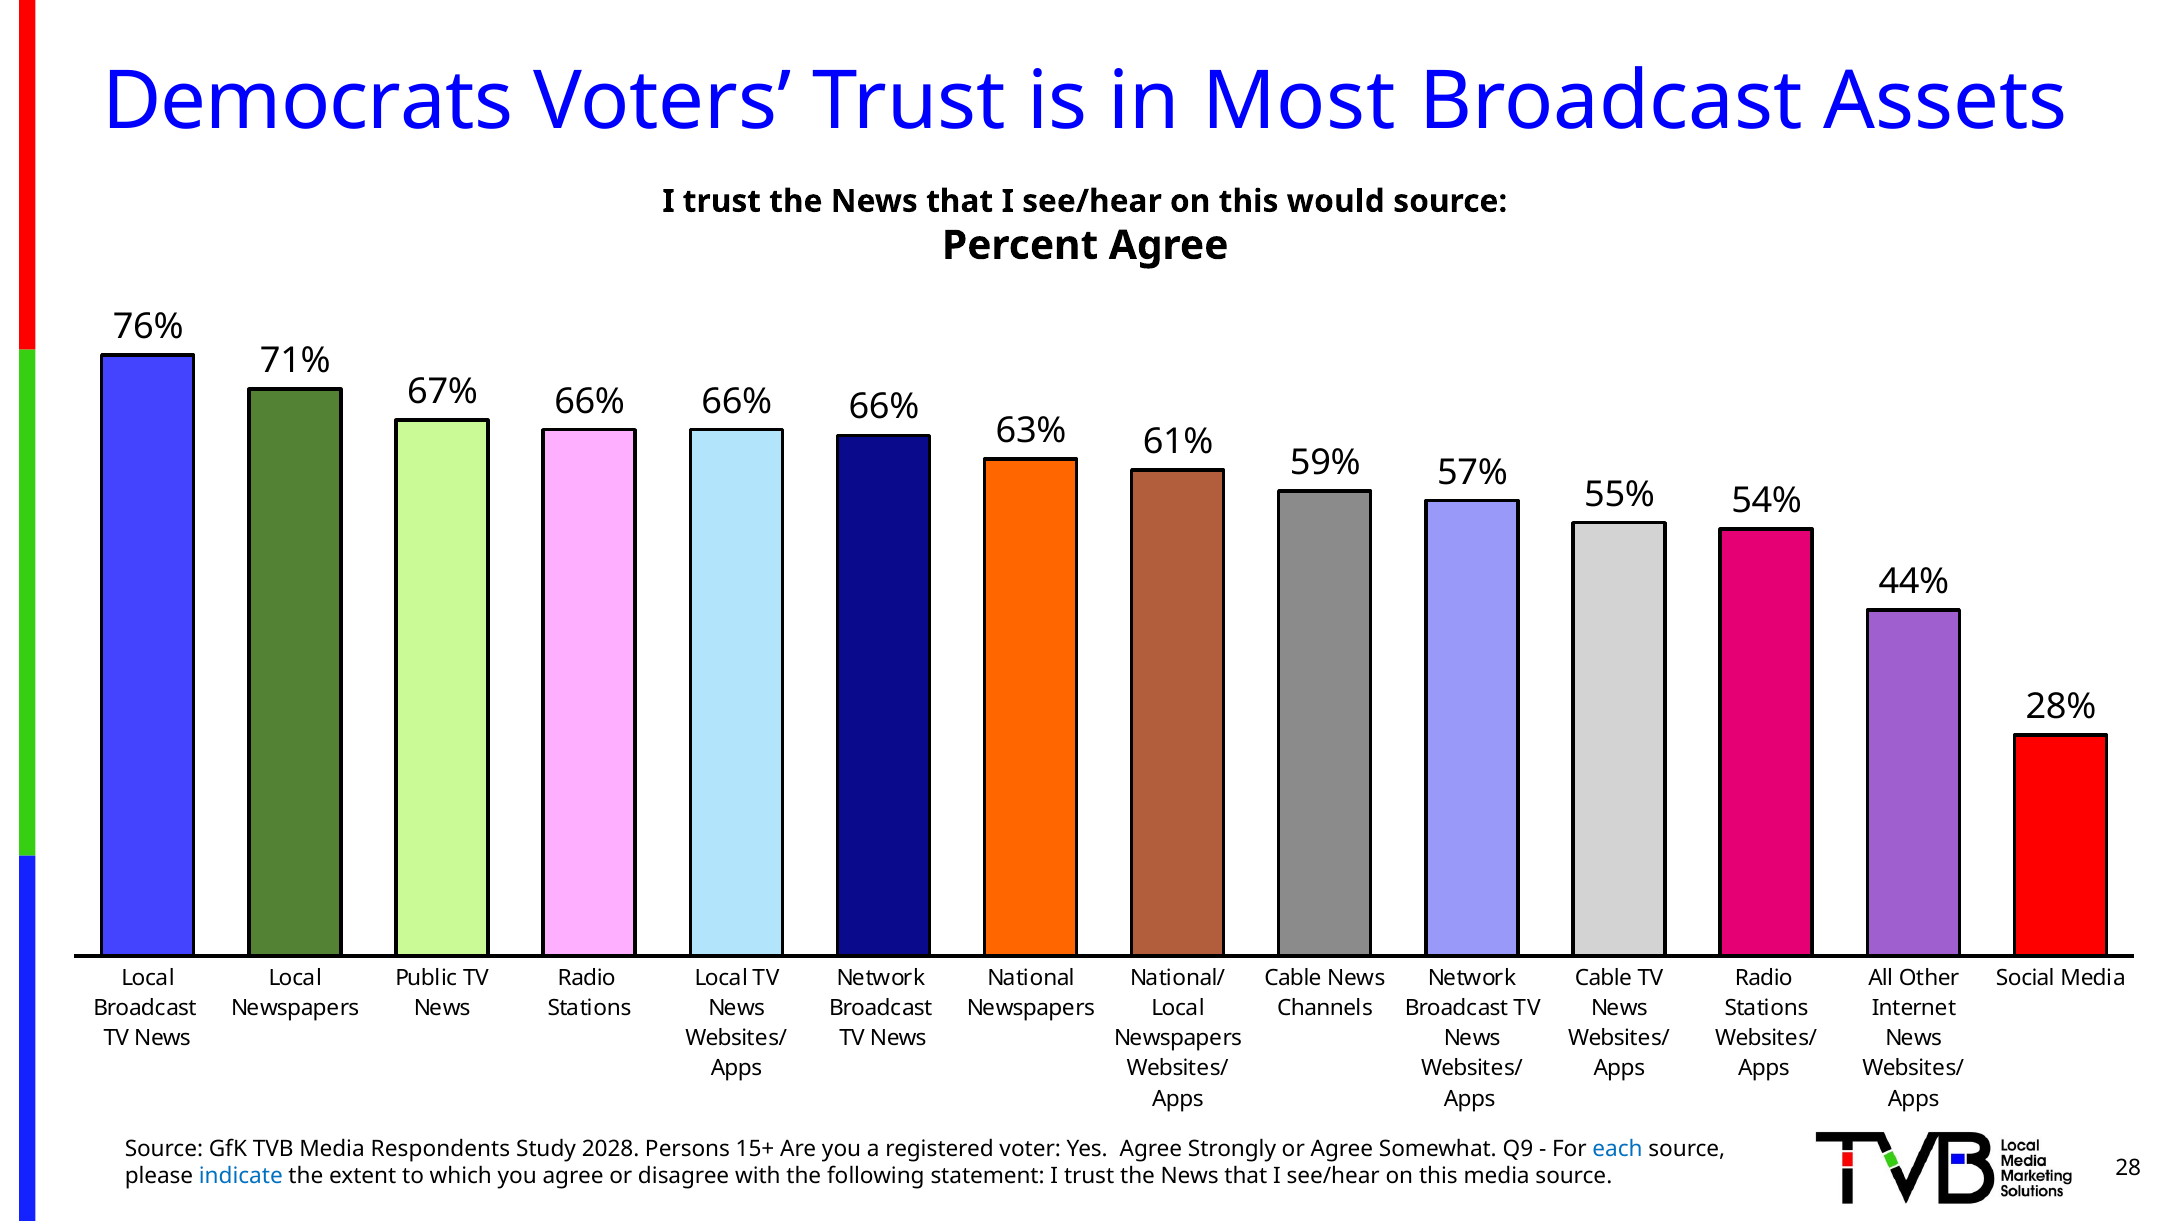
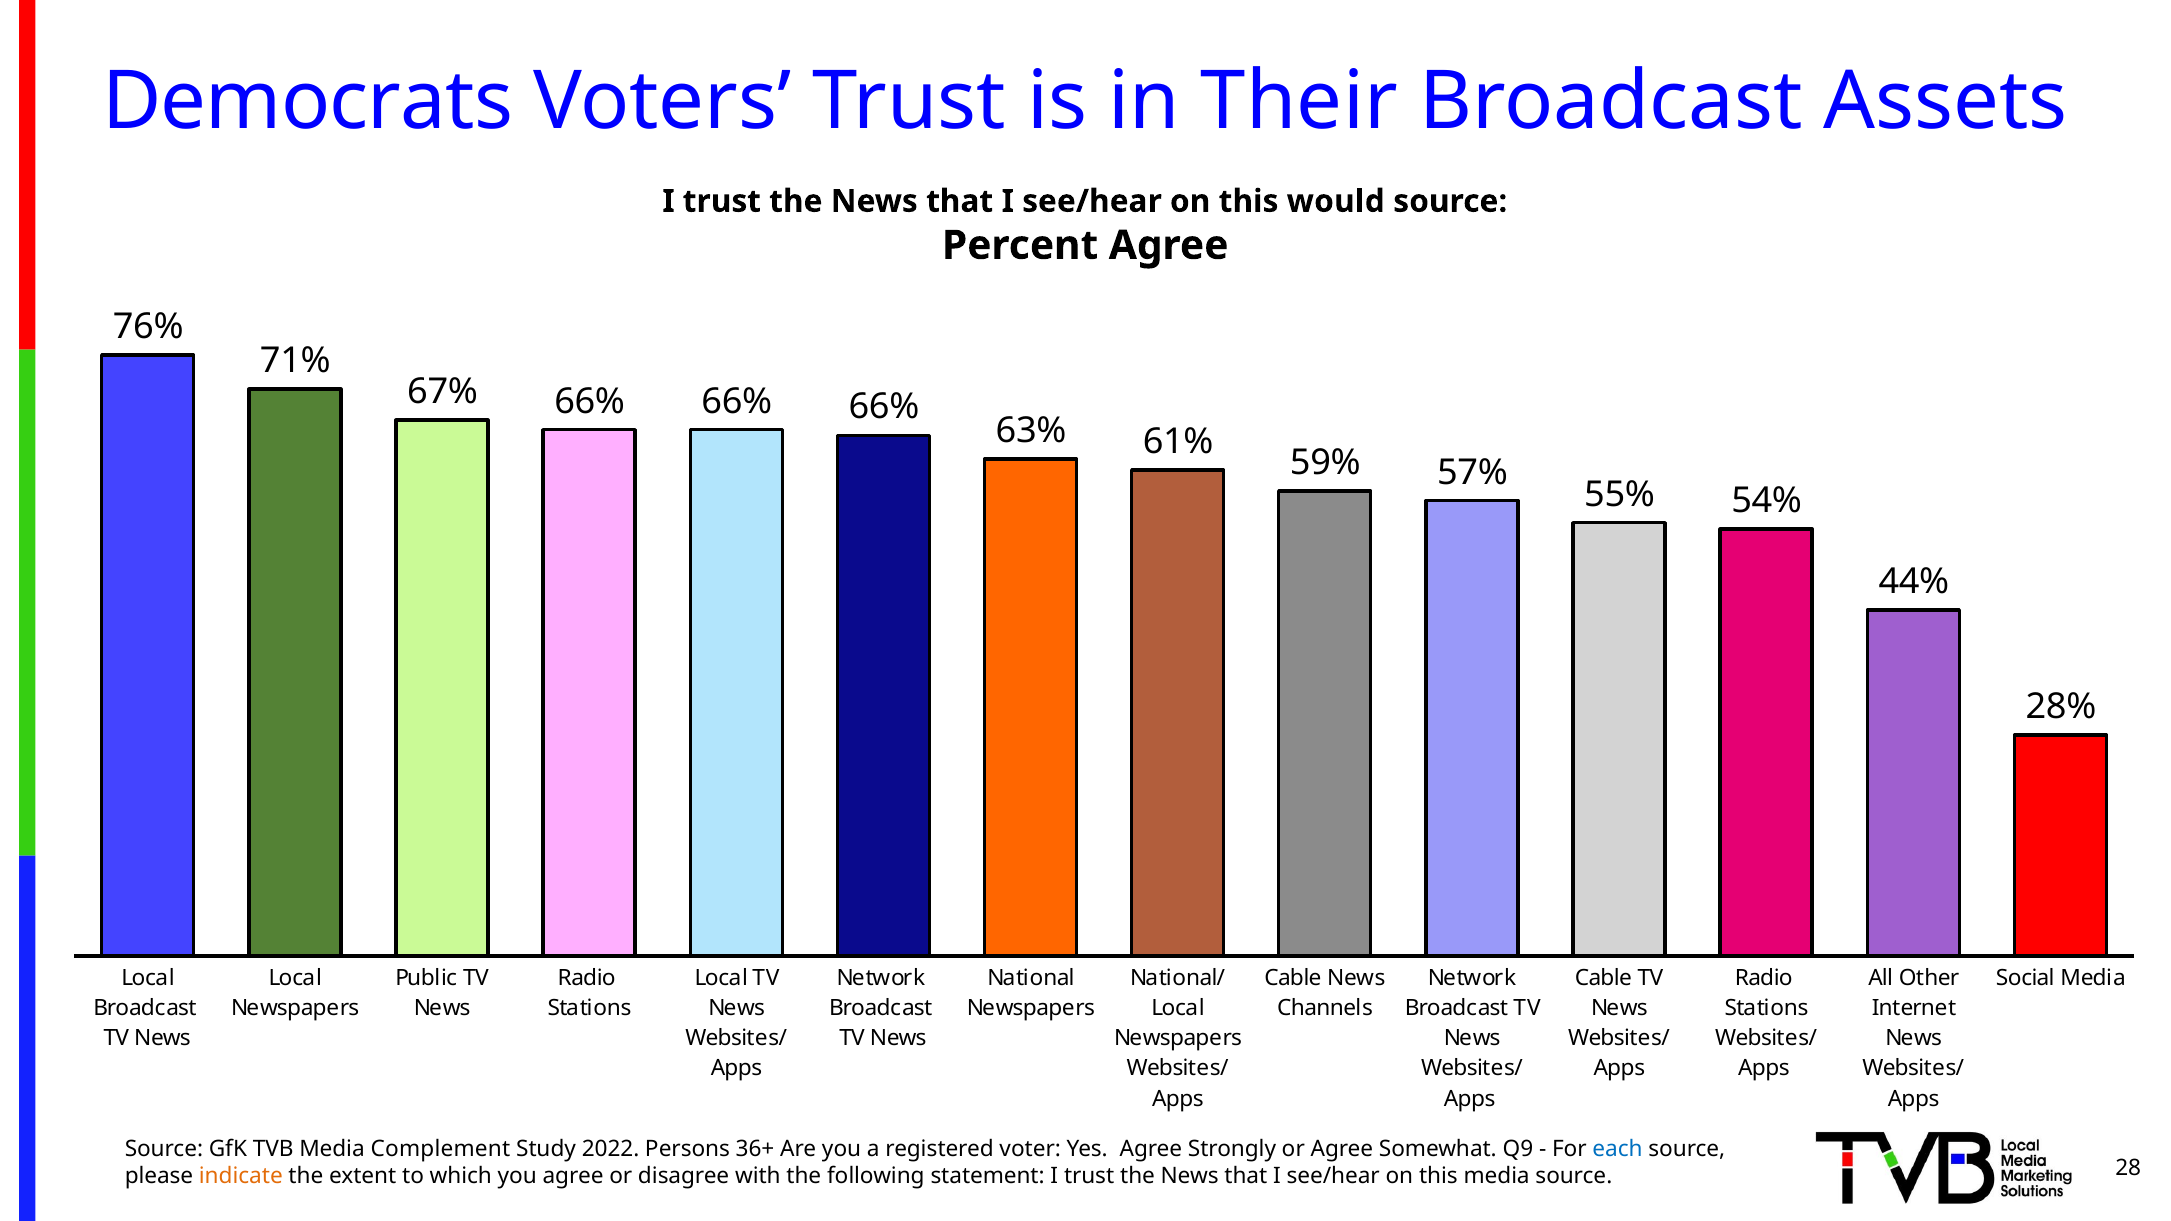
Most: Most -> Their (1299, 101)
Respondents: Respondents -> Complement (440, 1149)
2028: 2028 -> 2022 (611, 1149)
15+: 15+ -> 36+ (755, 1149)
indicate colour: blue -> orange (241, 1177)
